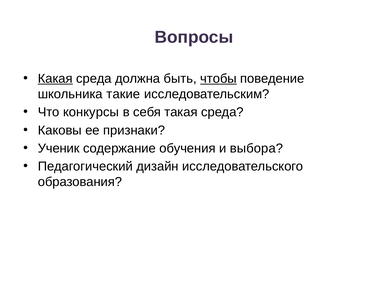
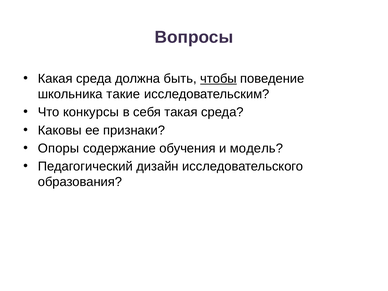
Какая underline: present -> none (55, 79)
Ученик: Ученик -> Опоры (59, 148)
выбора: выбора -> модель (256, 148)
